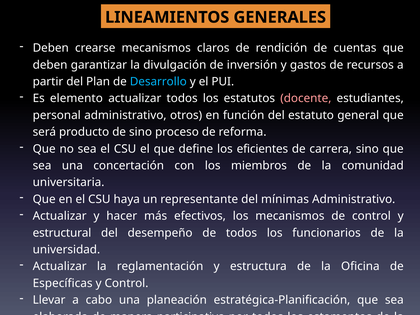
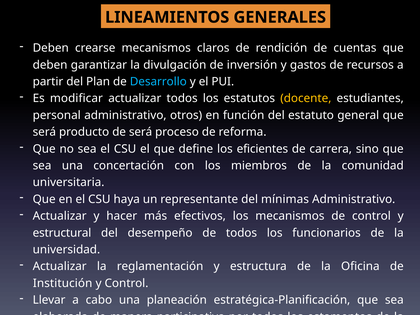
elemento: elemento -> modificar (76, 98)
docente colour: pink -> yellow (306, 98)
de sino: sino -> será (141, 132)
Específicas: Específicas -> Institución (63, 283)
